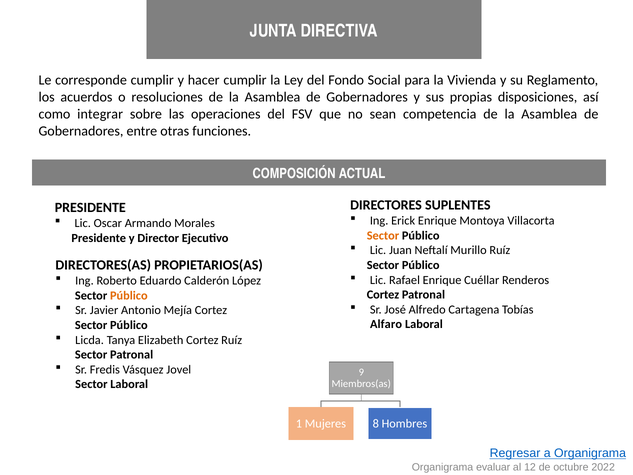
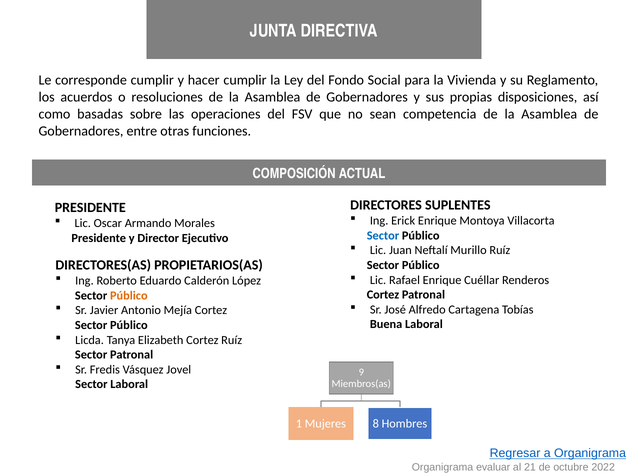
integrar: integrar -> basadas (100, 114)
Sector colour: orange -> blue (383, 236)
Alfaro: Alfaro -> Buena (386, 324)
12: 12 -> 21 (530, 467)
